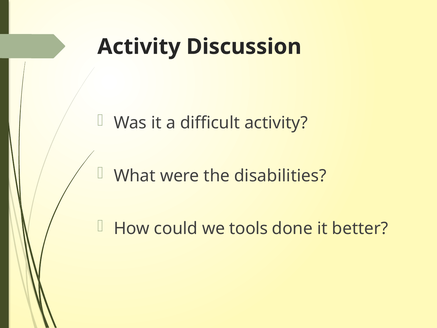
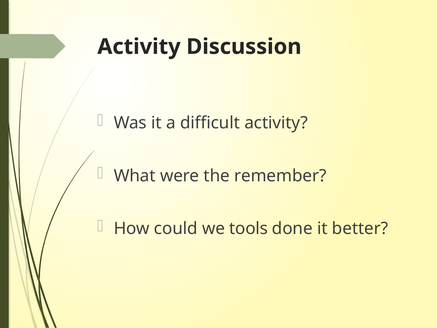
disabilities: disabilities -> remember (280, 176)
